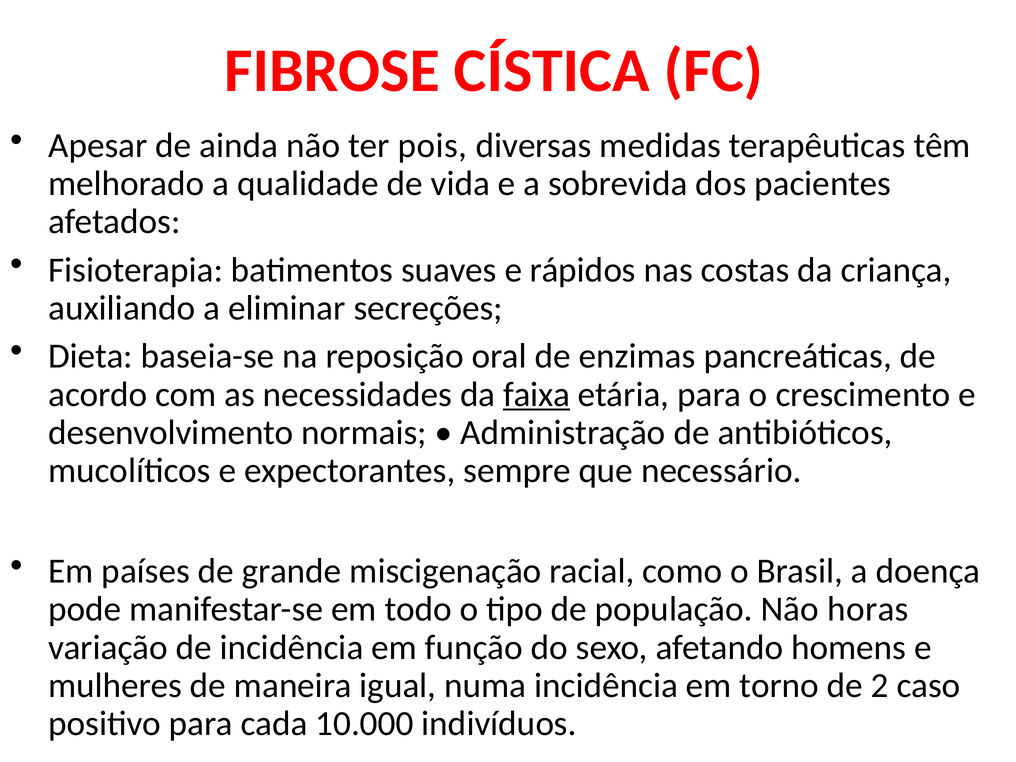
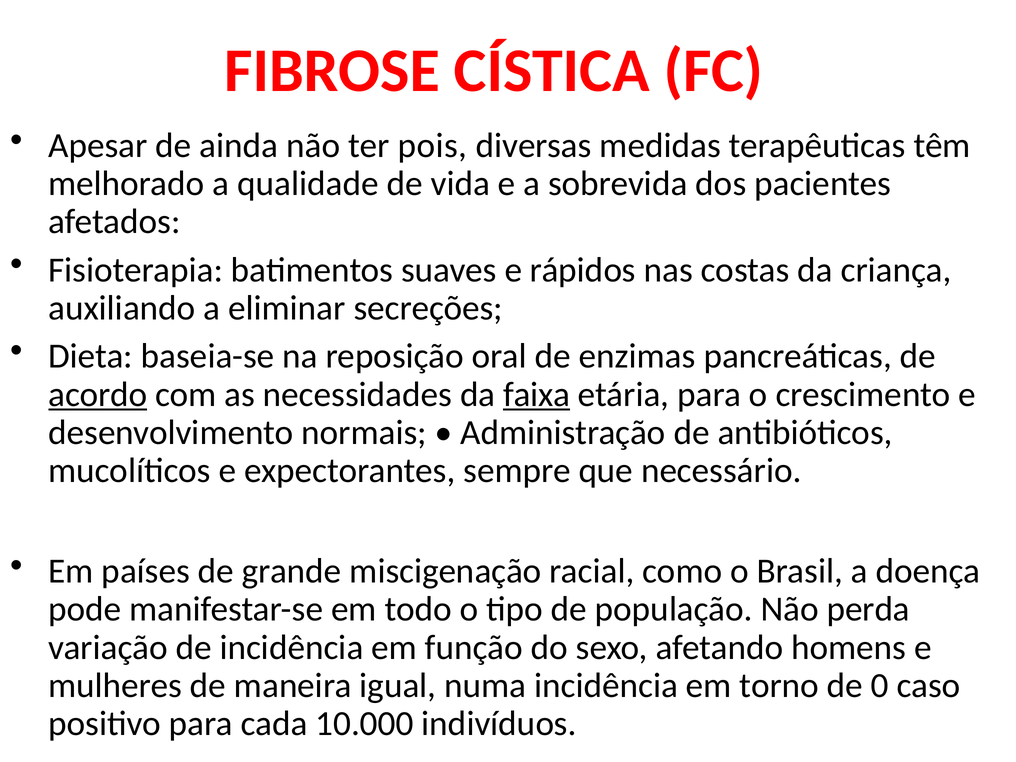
acordo underline: none -> present (98, 394)
horas: horas -> perda (868, 609)
2: 2 -> 0 (880, 685)
